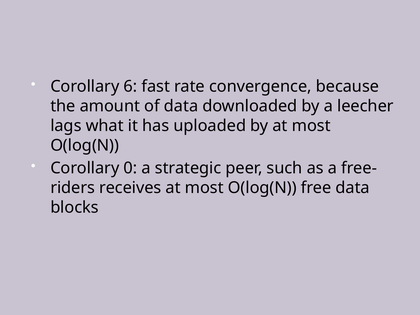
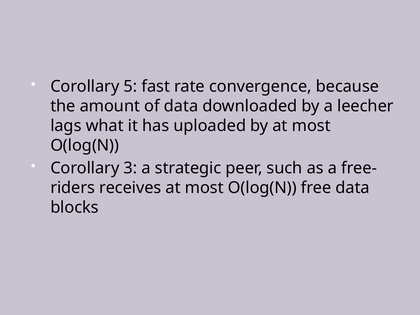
6: 6 -> 5 (130, 87)
0: 0 -> 3 (130, 168)
